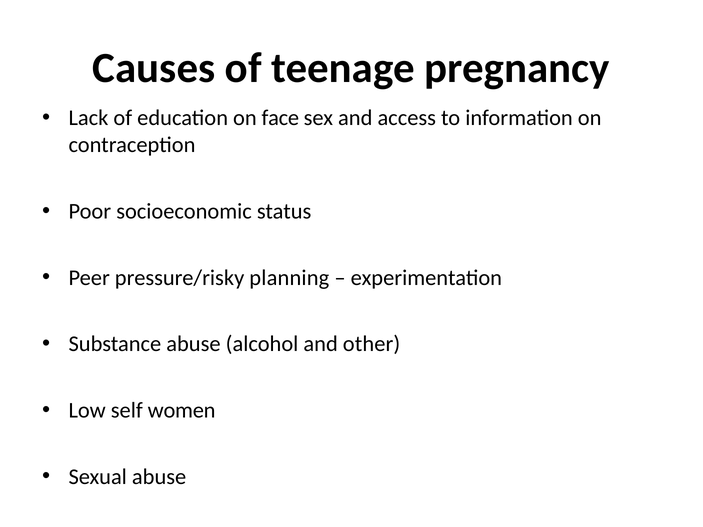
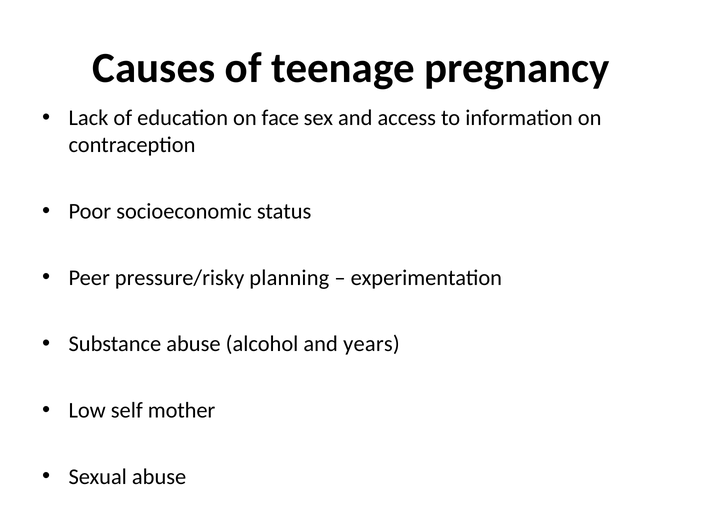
other: other -> years (372, 344)
women: women -> mother (182, 411)
